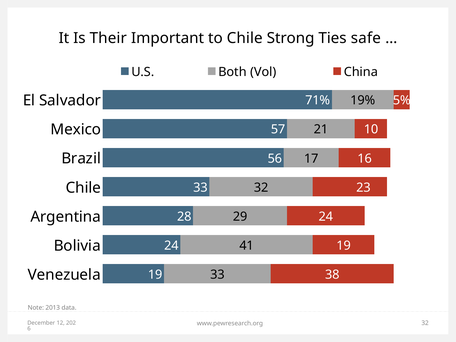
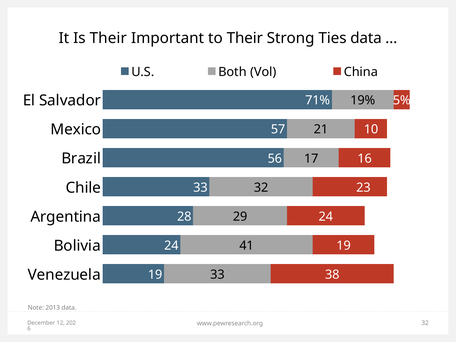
to Chile: Chile -> Their (245, 38)
Ties safe: safe -> data (366, 38)
